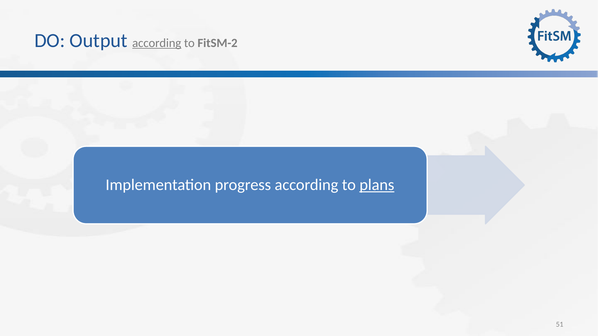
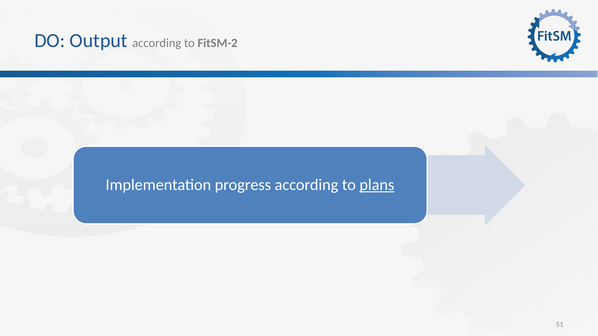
according underline: present -> none (157, 43)
